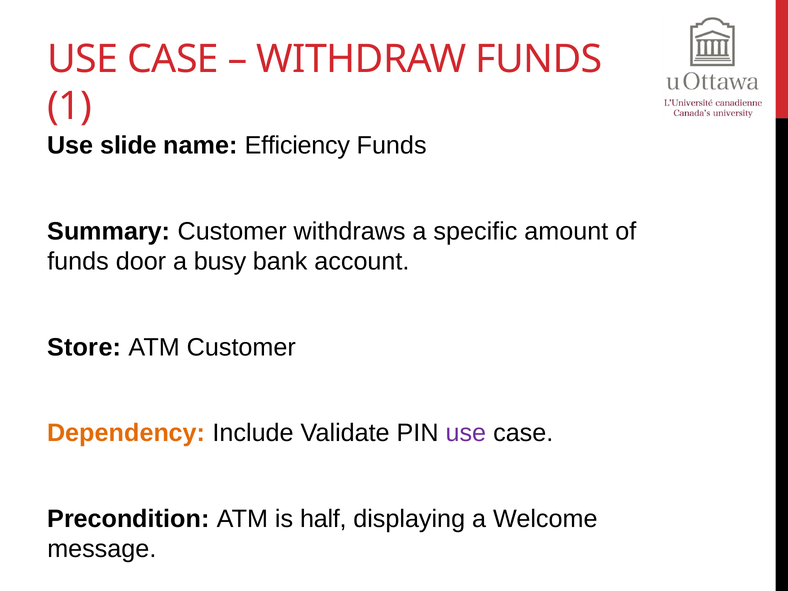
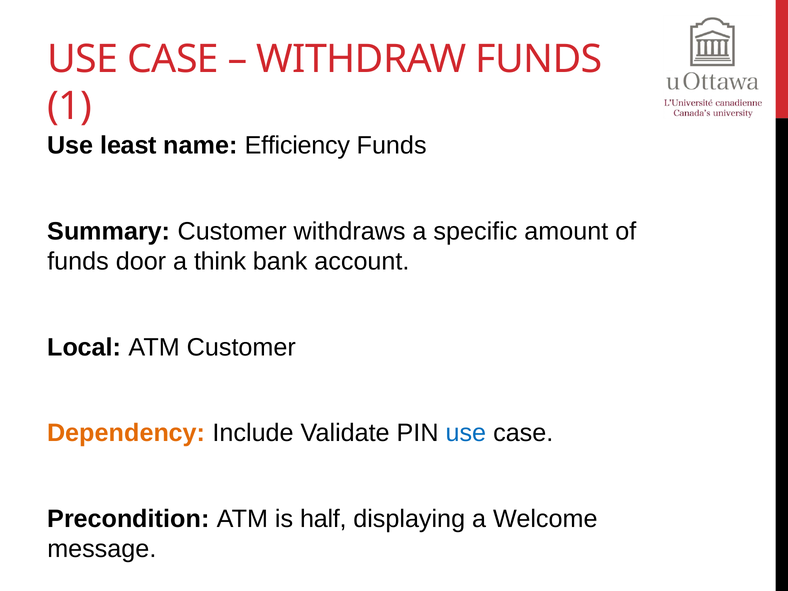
slide: slide -> least (128, 146)
busy: busy -> think (220, 262)
Store: Store -> Local (84, 347)
use colour: purple -> blue (466, 433)
